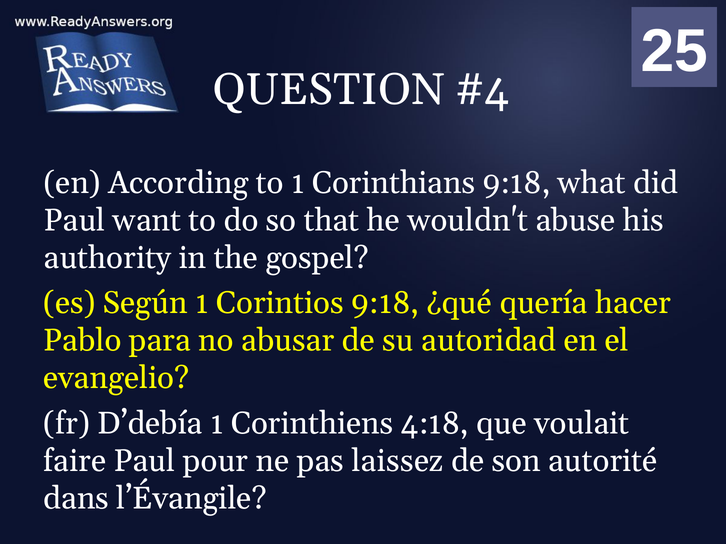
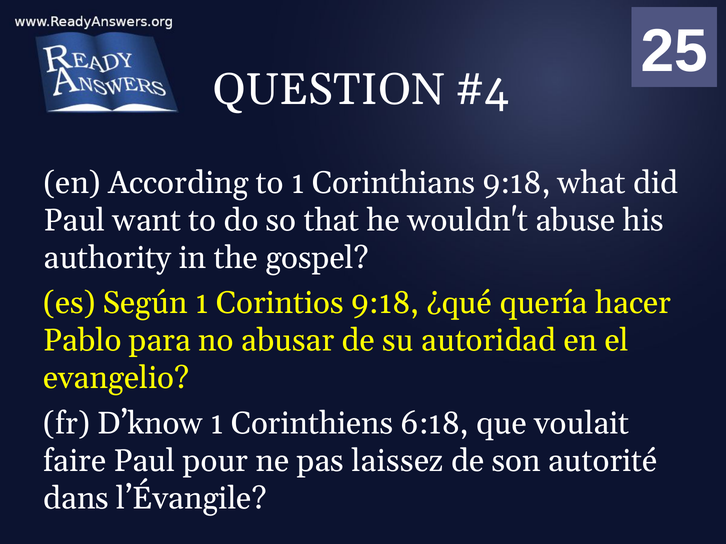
D’debía: D’debía -> D’know (150, 424)
4:18: 4:18 -> 6:18 (435, 424)
